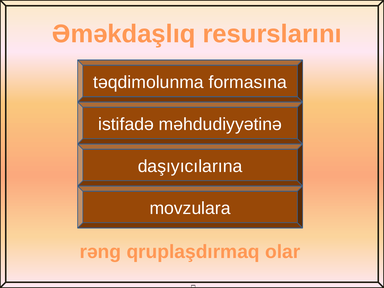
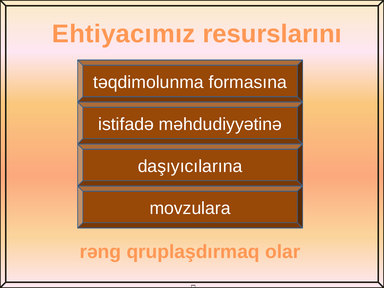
Əməkdaşlıq: Əməkdaşlıq -> Ehtiyacımız (124, 34)
